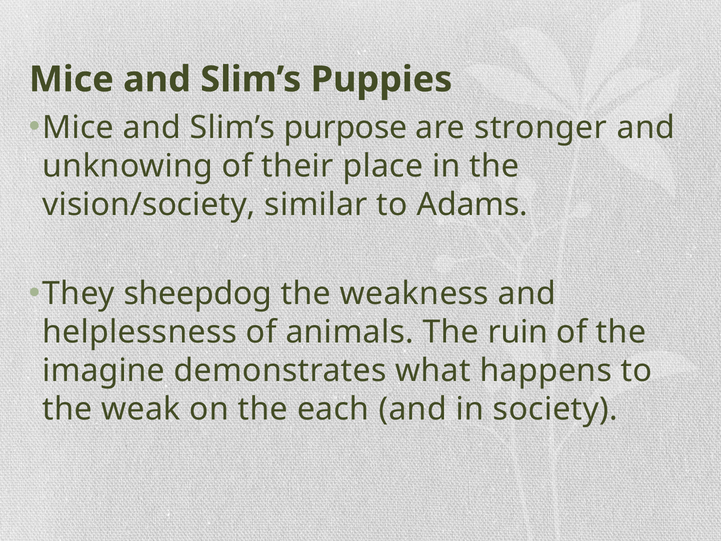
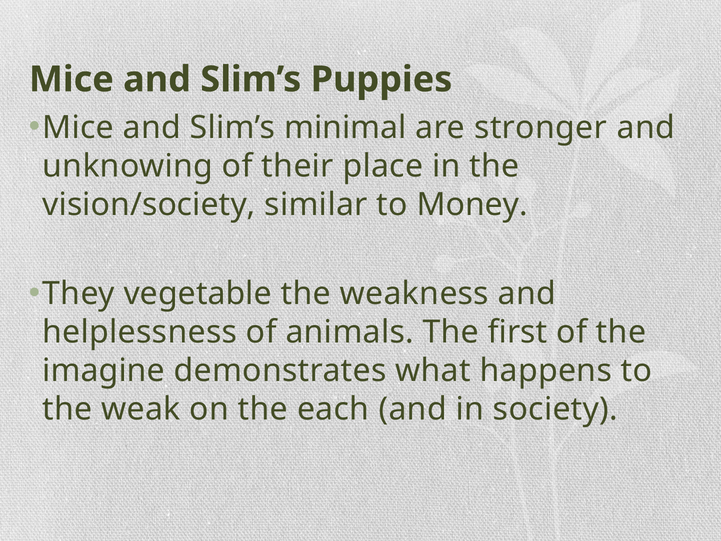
purpose: purpose -> minimal (345, 127)
Adams: Adams -> Money (472, 204)
sheepdog: sheepdog -> vegetable (198, 293)
ruin: ruin -> first (518, 332)
